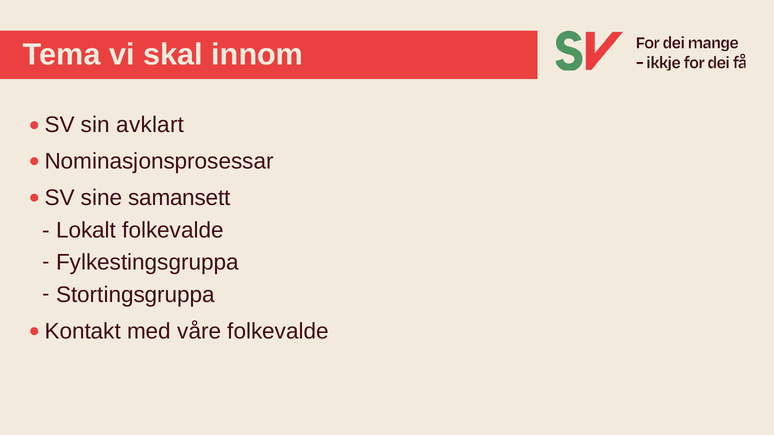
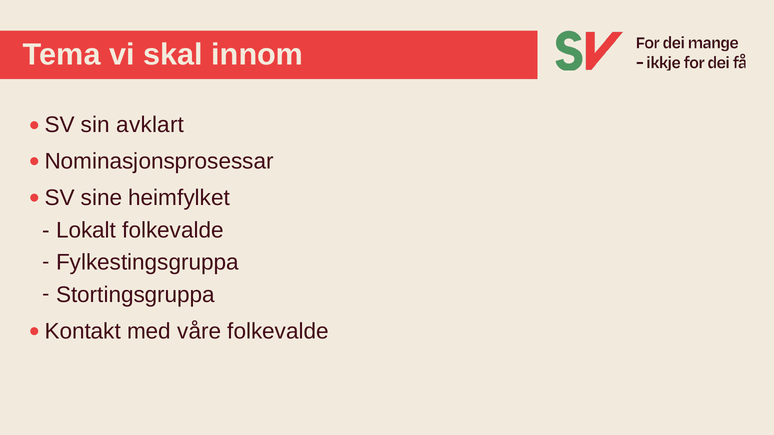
samansett: samansett -> heimfylket (179, 198)
